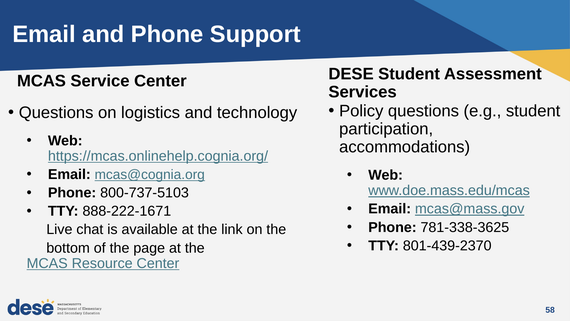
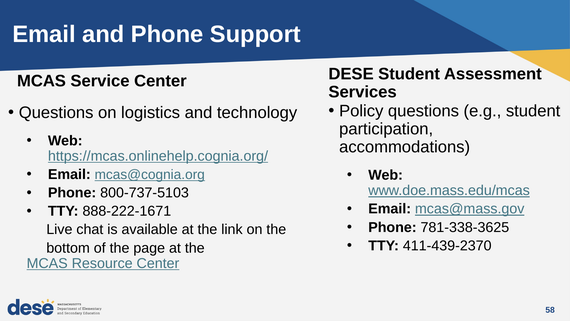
801-439-2370: 801-439-2370 -> 411-439-2370 (447, 245)
